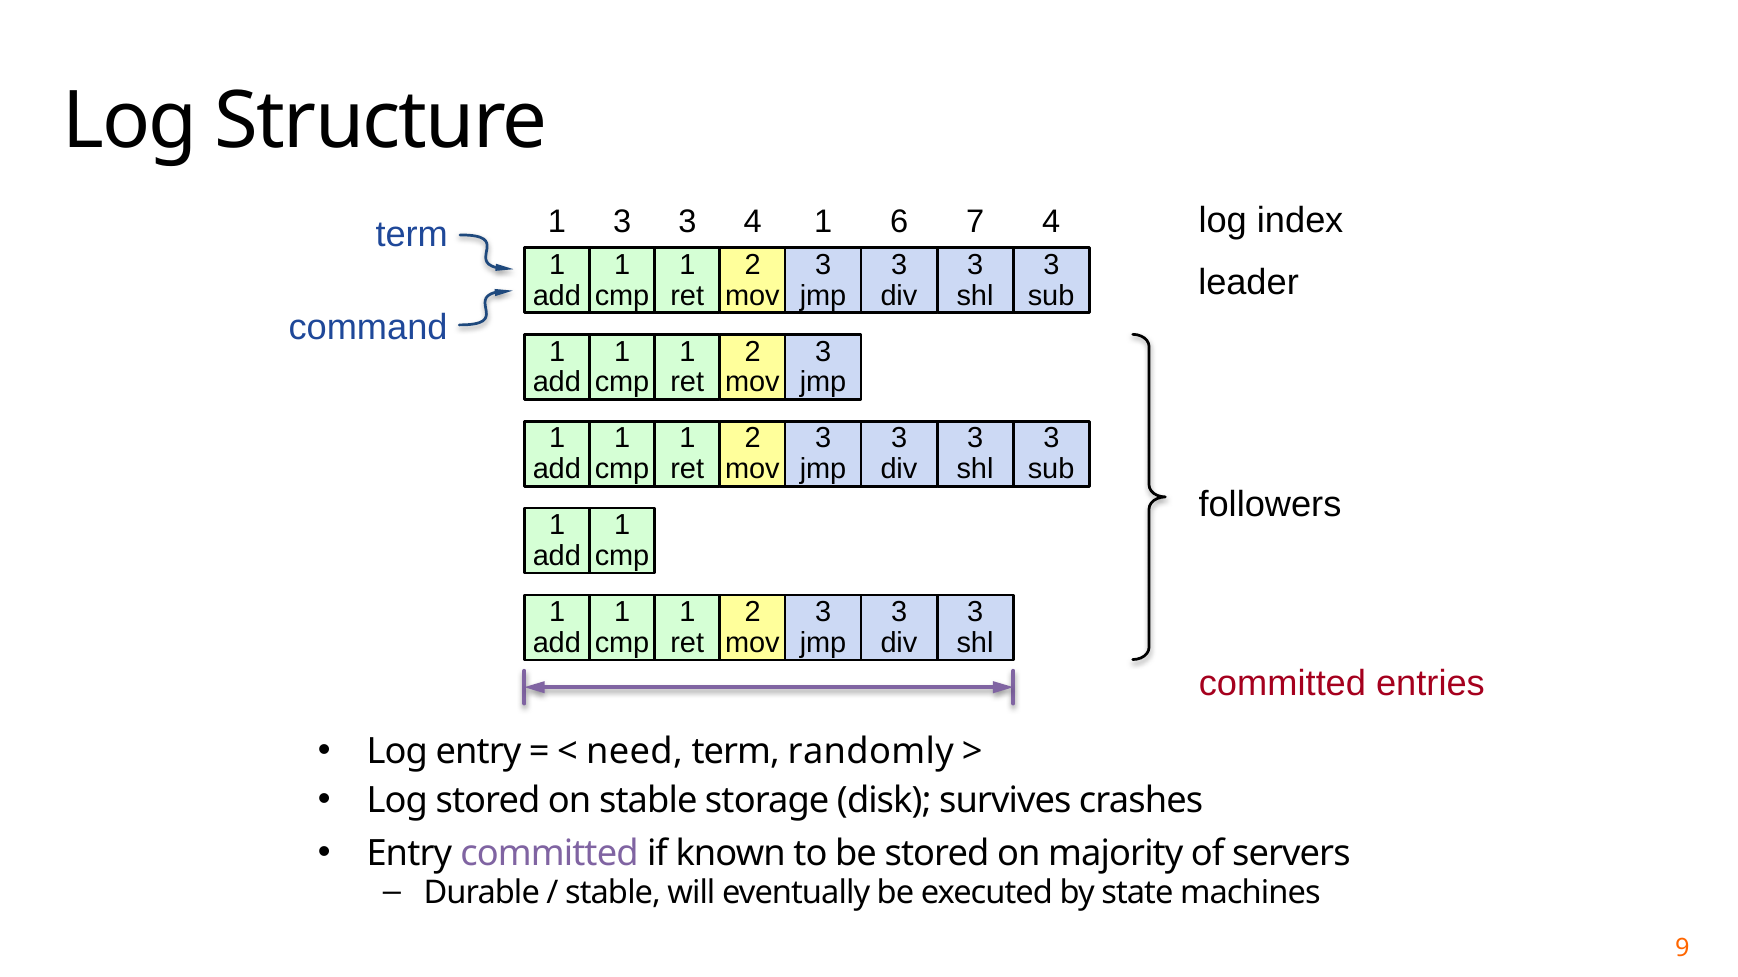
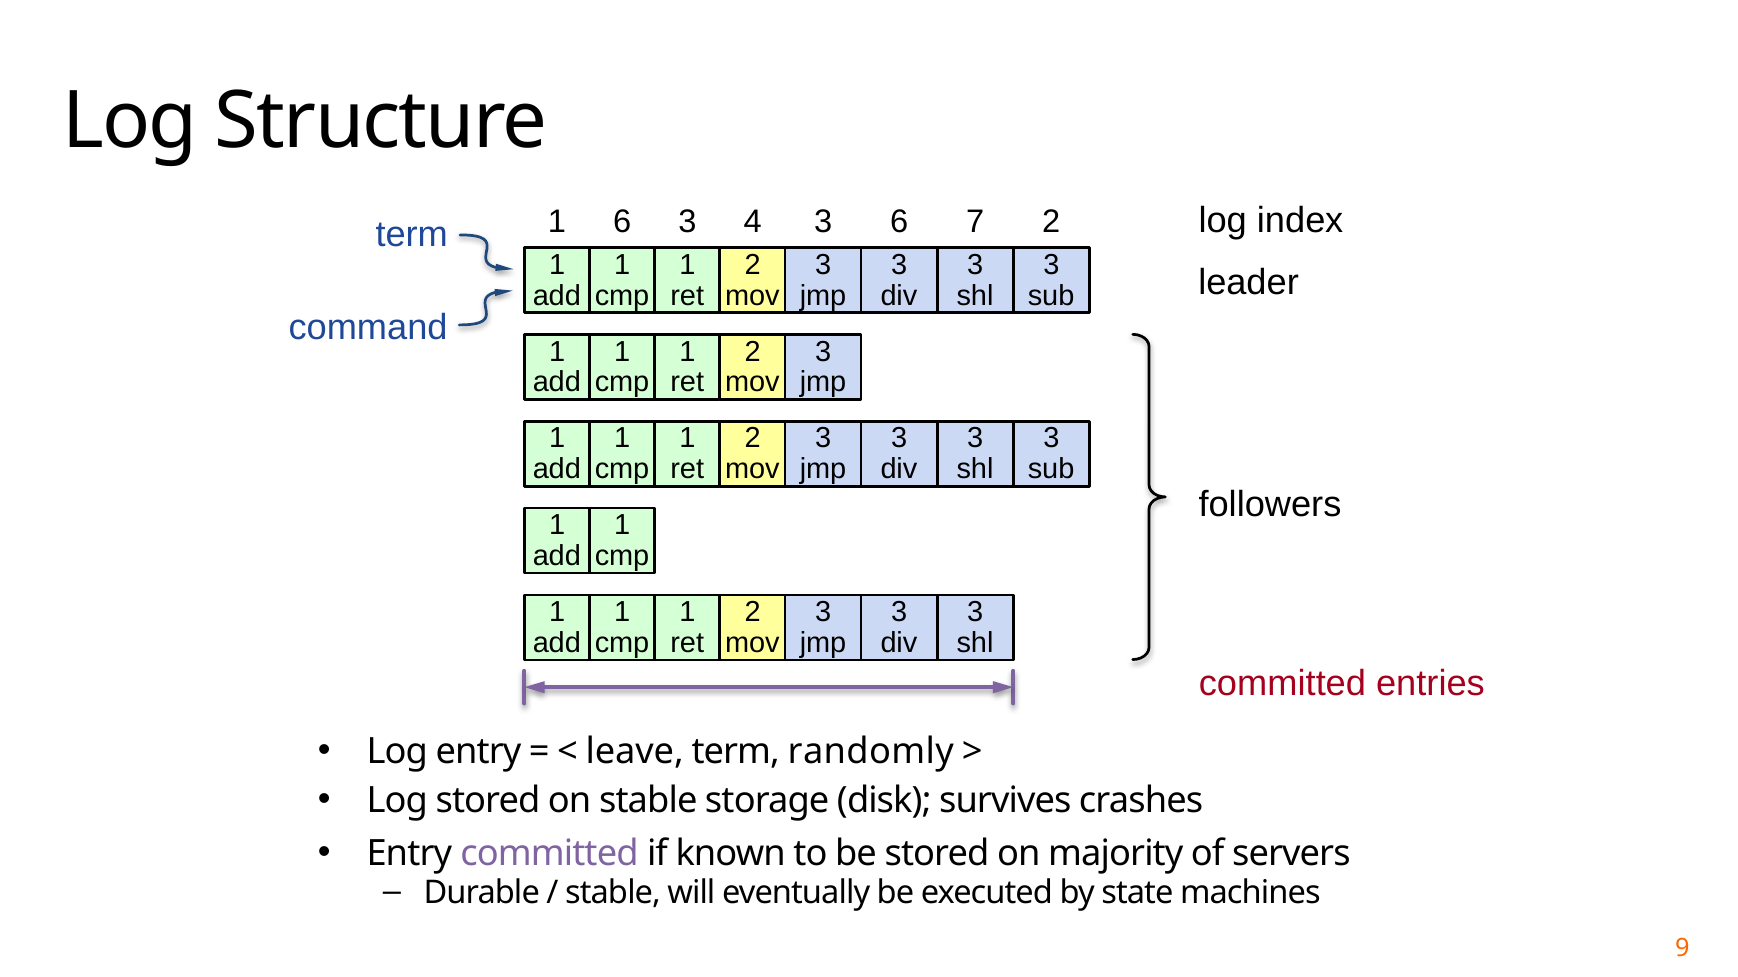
1 3: 3 -> 6 (622, 222)
4 1: 1 -> 3 (823, 222)
7 4: 4 -> 2 (1051, 222)
need: need -> leave (635, 752)
